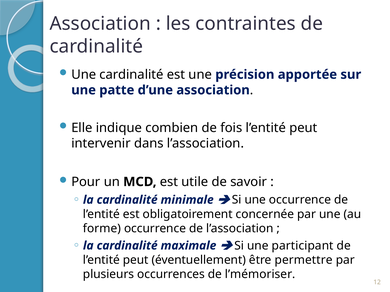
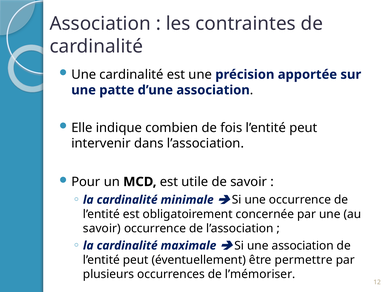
forme: forme -> savoir (102, 229)
une participant: participant -> association (303, 246)
